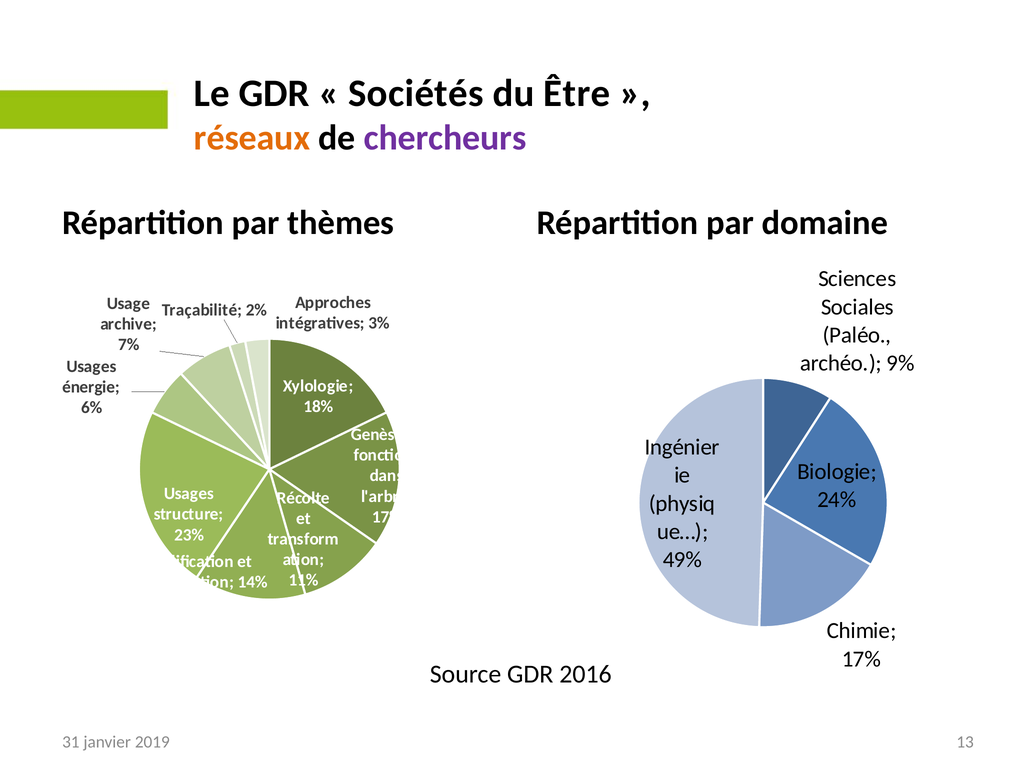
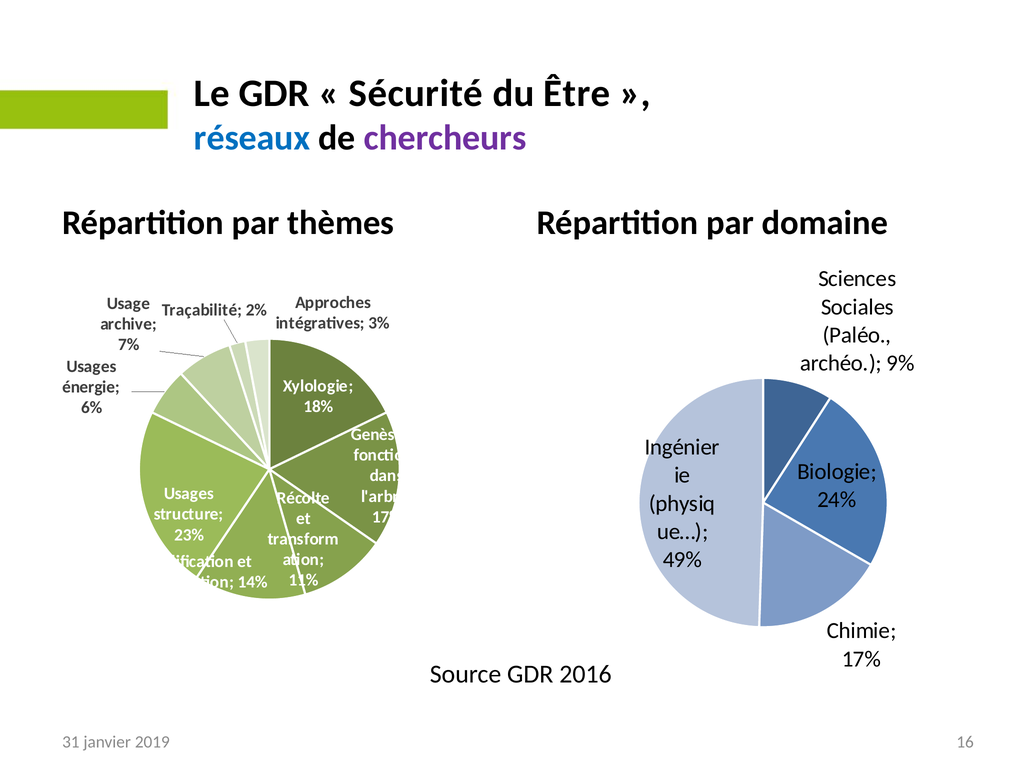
Sociétés: Sociétés -> Sécurité (416, 93)
réseaux colour: orange -> blue (252, 138)
13: 13 -> 16 (965, 742)
